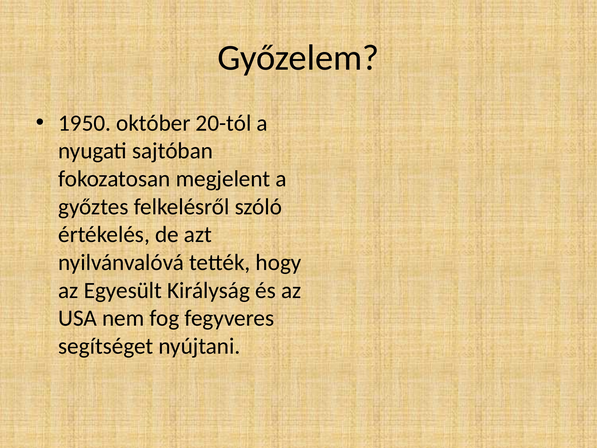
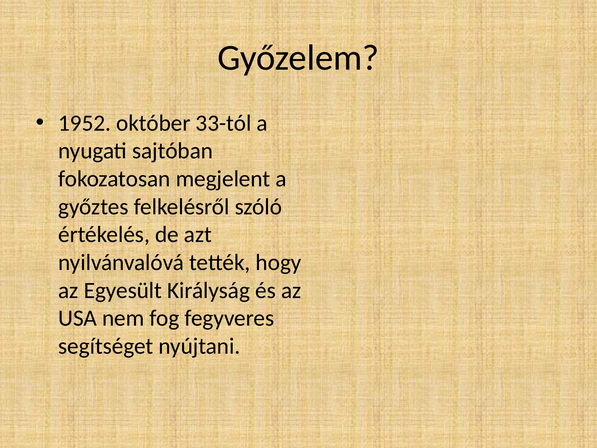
1950: 1950 -> 1952 (85, 123)
20-tól: 20-tól -> 33-tól (224, 123)
